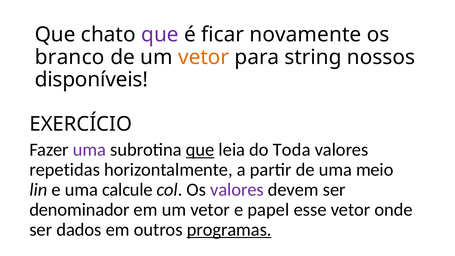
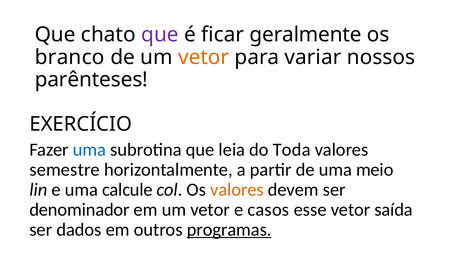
novamente: novamente -> geralmente (306, 35)
string: string -> variar (313, 57)
disponíveis: disponíveis -> parênteses (91, 80)
uma colour: purple -> blue (89, 150)
que underline: present -> none (200, 150)
repetidas: repetidas -> semestre (65, 170)
valores colour: purple -> orange (237, 190)
papel: papel -> casos (268, 210)
onde: onde -> saída (394, 210)
